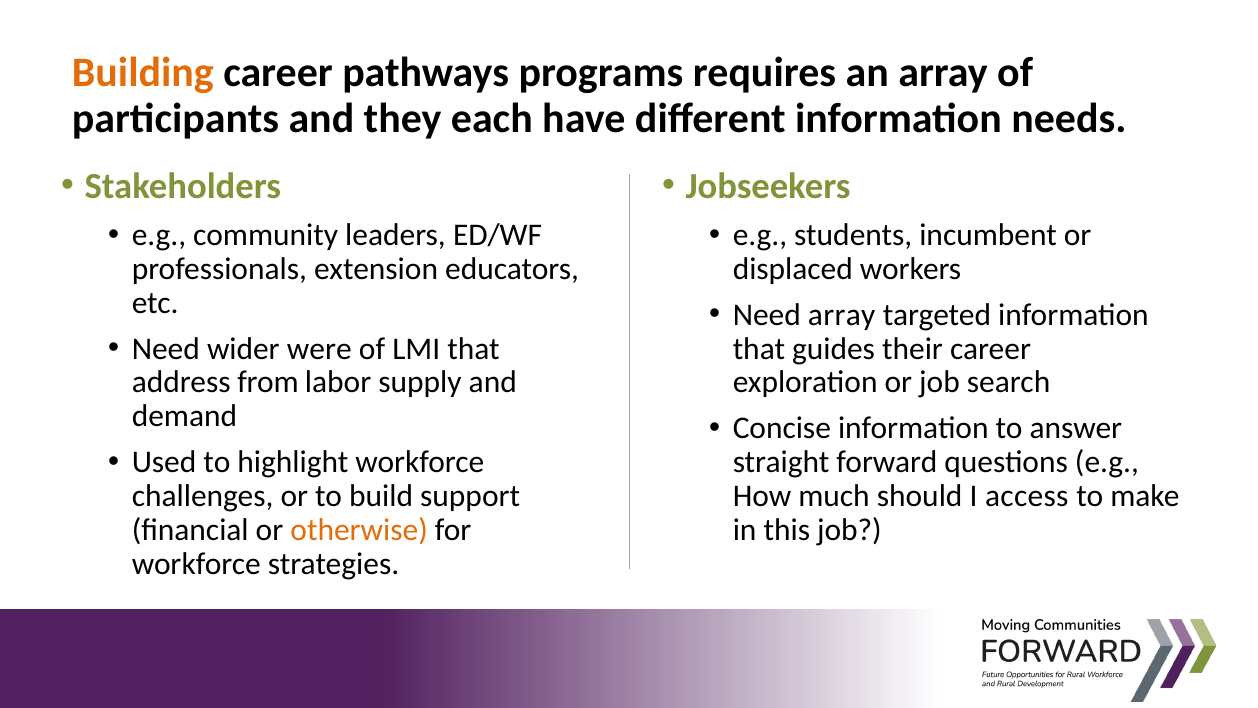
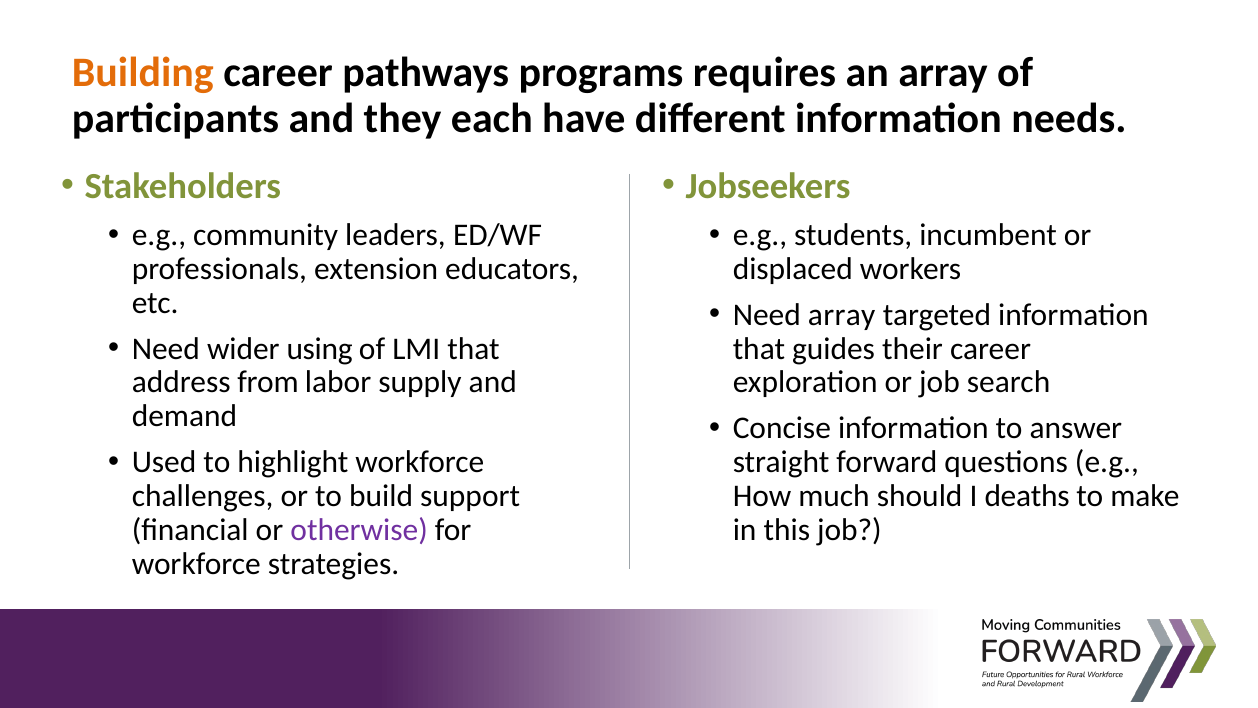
were: were -> using (320, 348)
access: access -> deaths (1027, 496)
otherwise colour: orange -> purple (359, 530)
